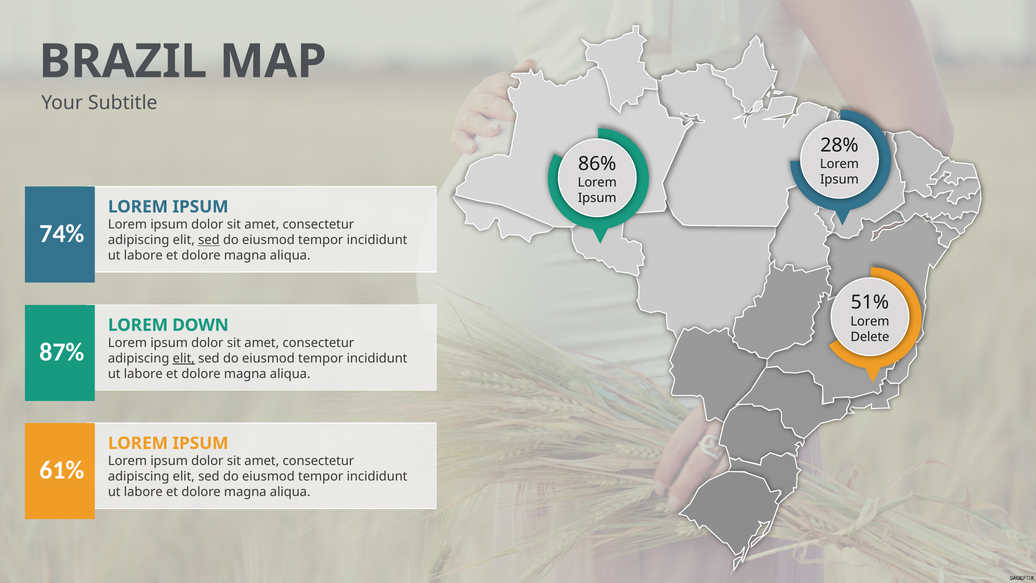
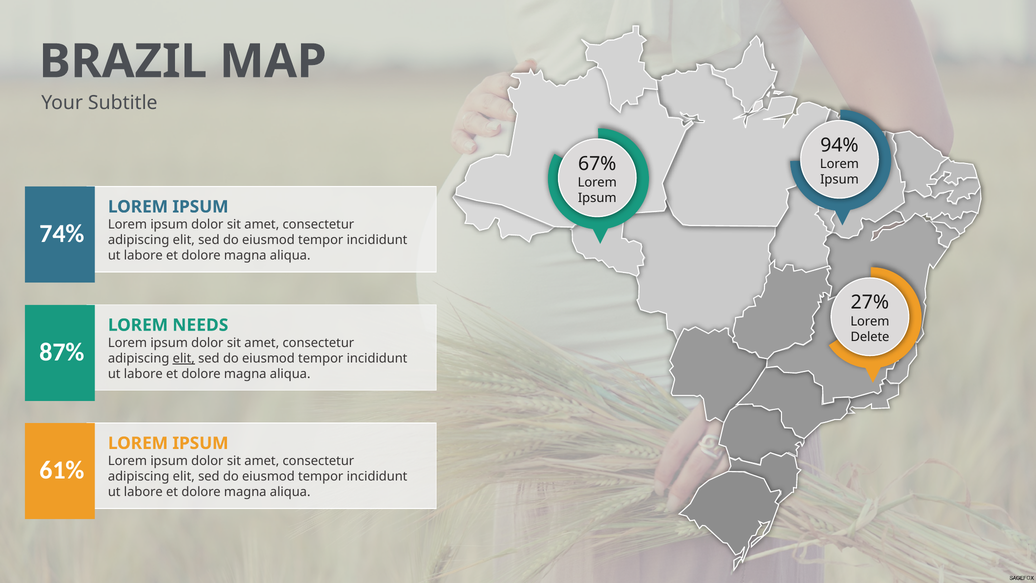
28%: 28% -> 94% (839, 145)
86%: 86% -> 67% (597, 164)
sed underline: present -> none (209, 240)
51%: 51% -> 27% (870, 302)
DOWN: DOWN -> NEEDS (200, 325)
